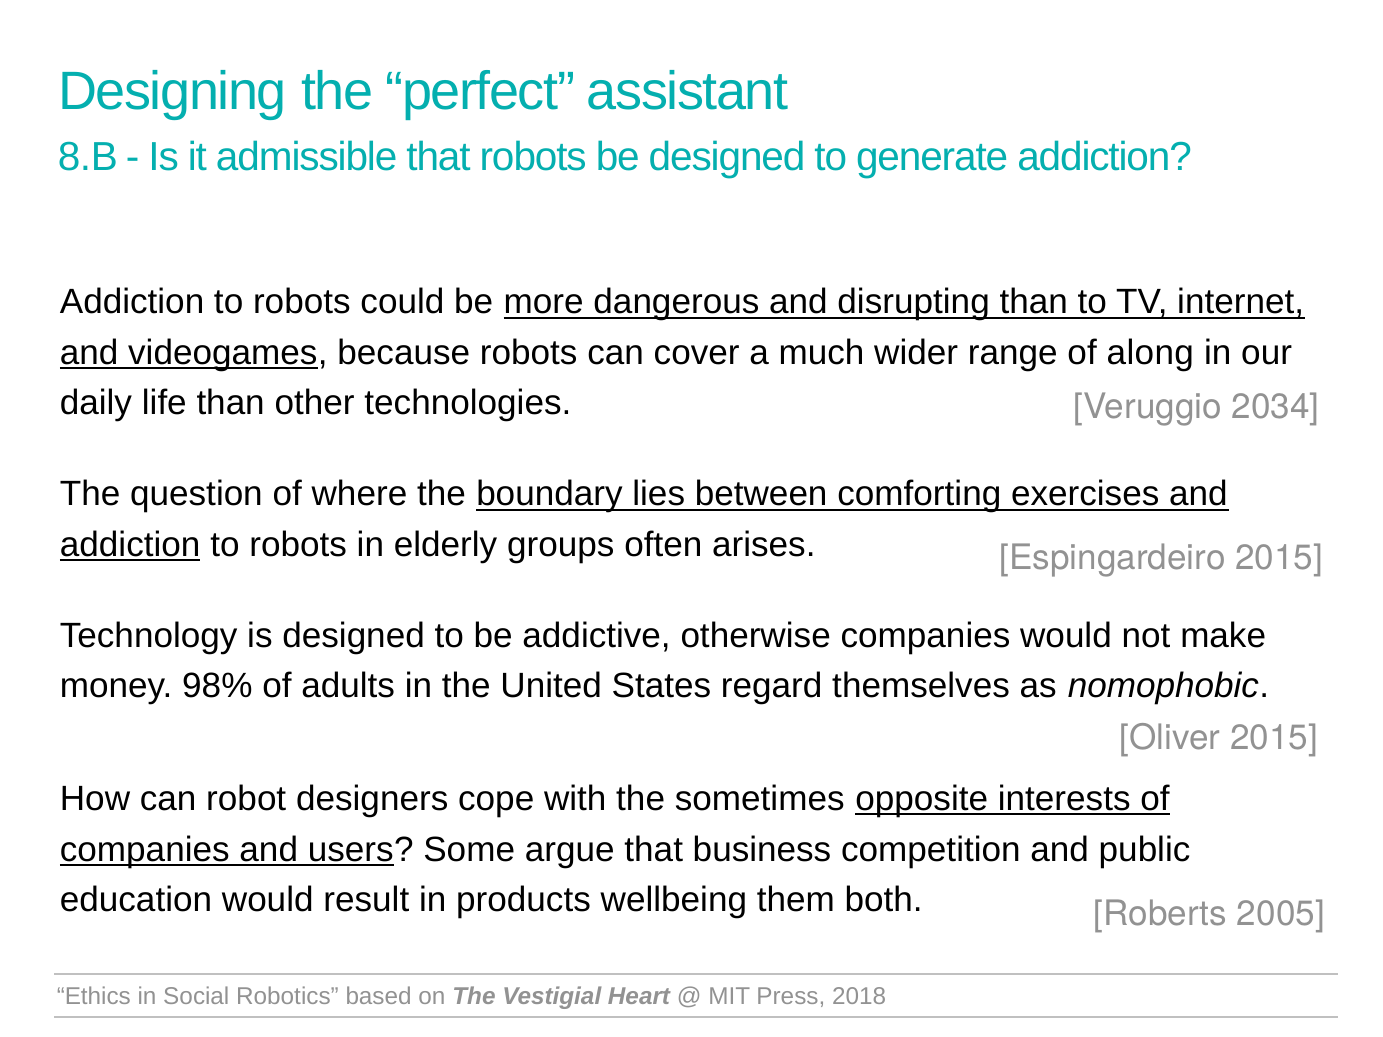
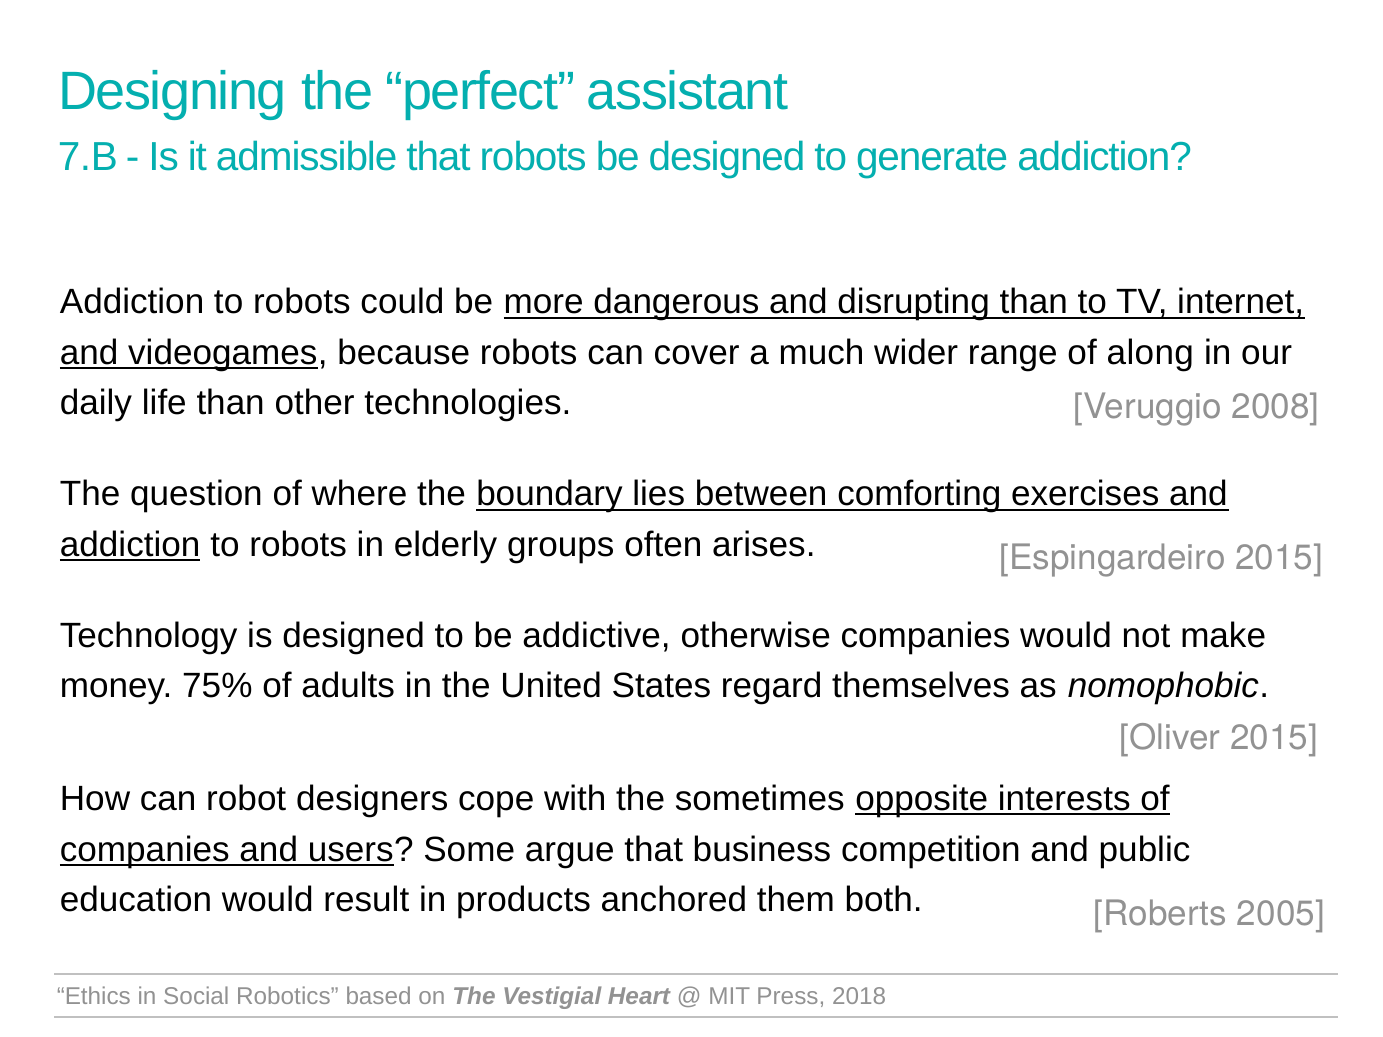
8.B: 8.B -> 7.B (88, 157)
2034: 2034 -> 2008 (1276, 407)
98%: 98% -> 75% (217, 687)
wellbeing: wellbeing -> anchored (674, 900)
